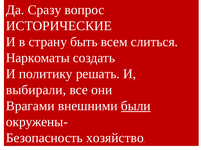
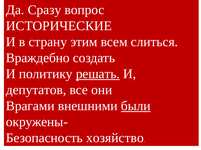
быть: быть -> этим (84, 42)
Наркоматы: Наркоматы -> Враждебно (38, 58)
решать underline: none -> present (98, 74)
выбирали: выбирали -> депутатов (36, 90)
